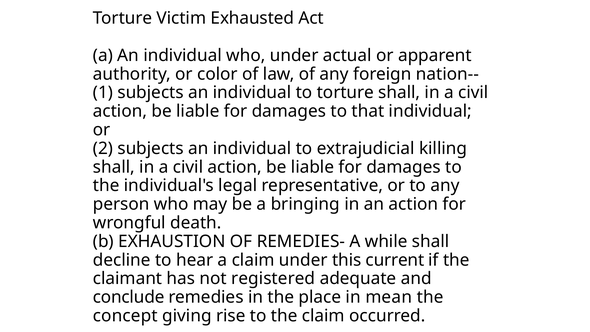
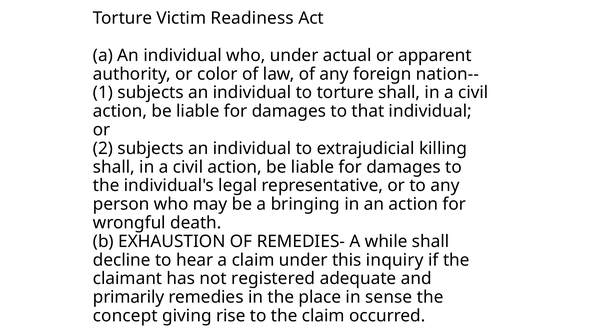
Exhausted: Exhausted -> Readiness (252, 18)
current: current -> inquiry (395, 260)
conclude: conclude -> primarily (129, 297)
mean: mean -> sense (389, 297)
